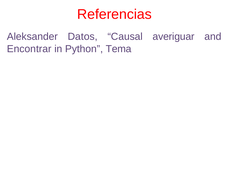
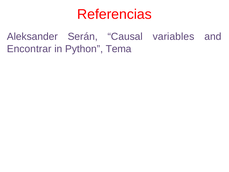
Datos: Datos -> Serán (83, 37)
averiguar: averiguar -> variables (173, 37)
